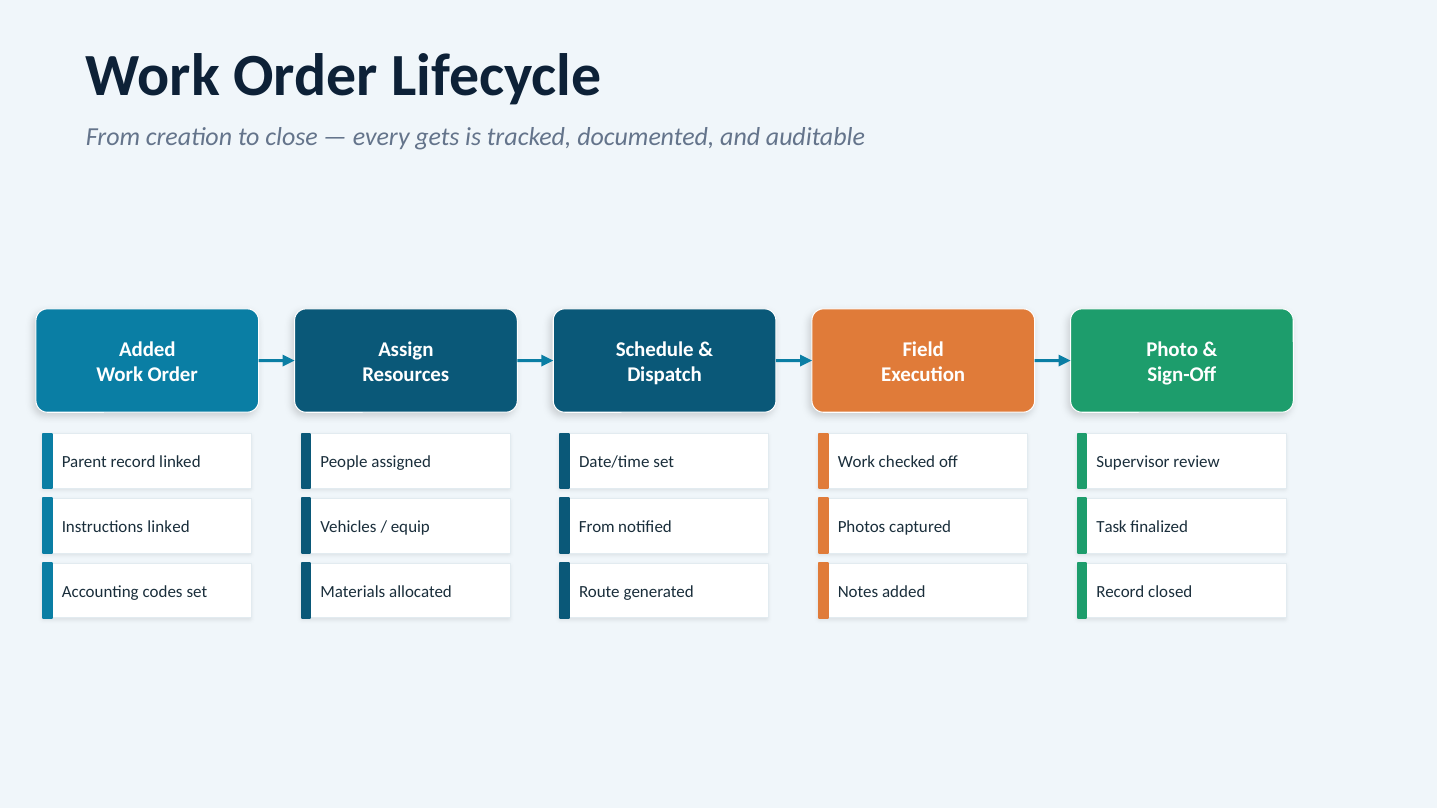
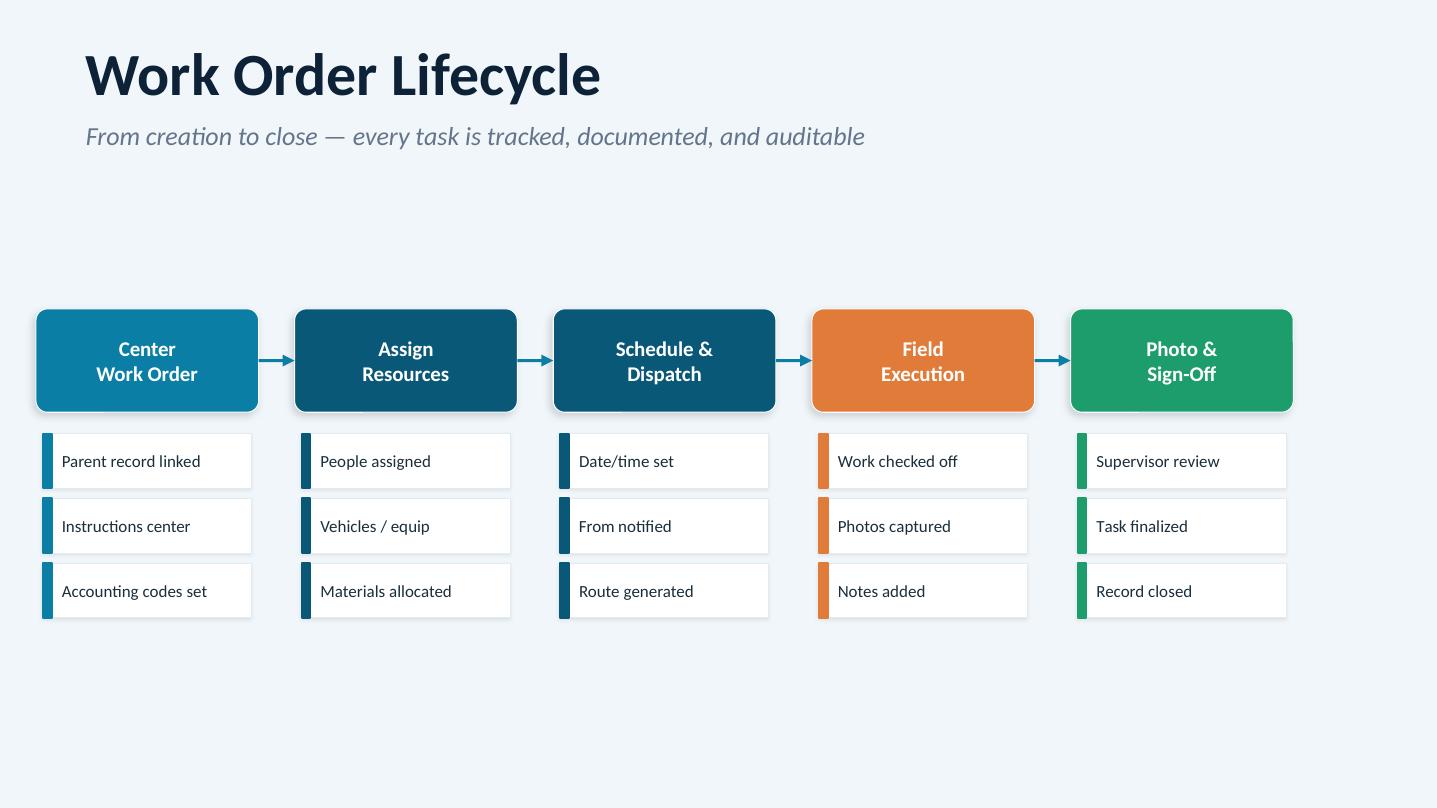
every gets: gets -> task (437, 137)
Added: Added -> Center (147, 350)
Instructions linked: linked -> center (169, 527)
